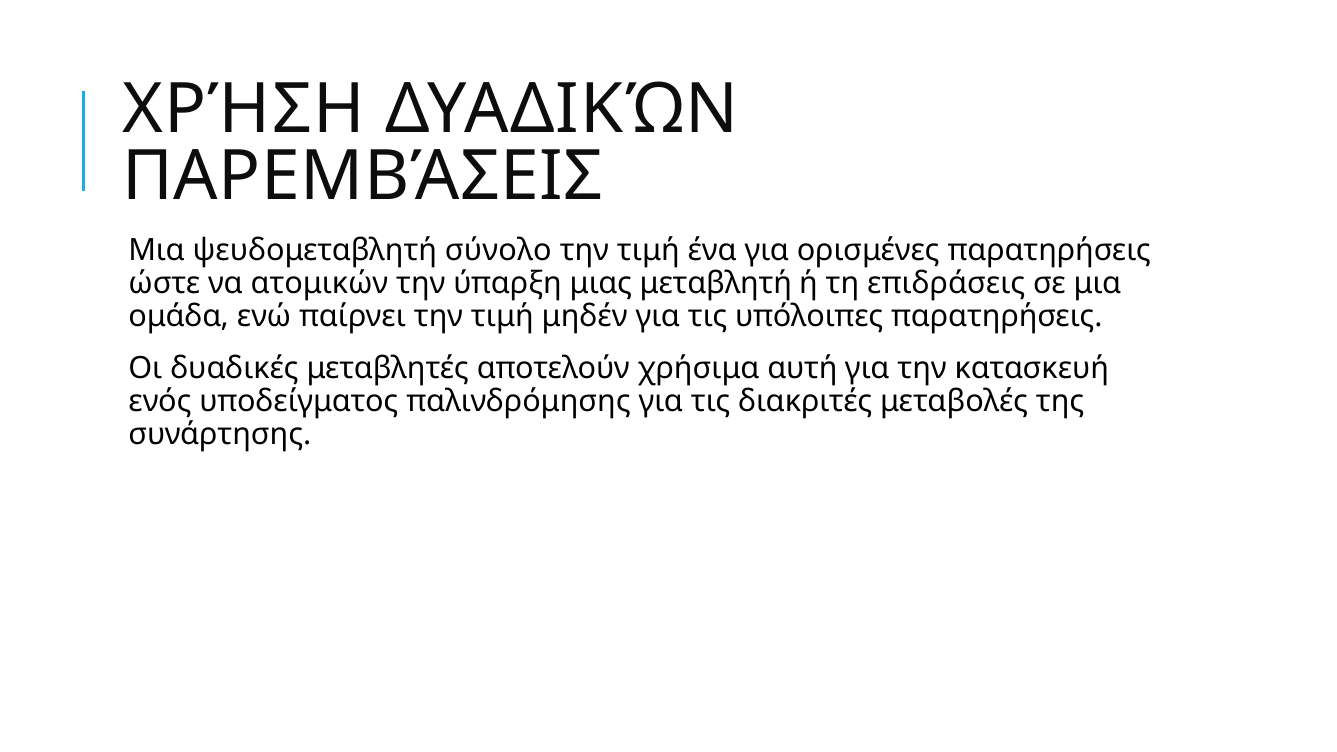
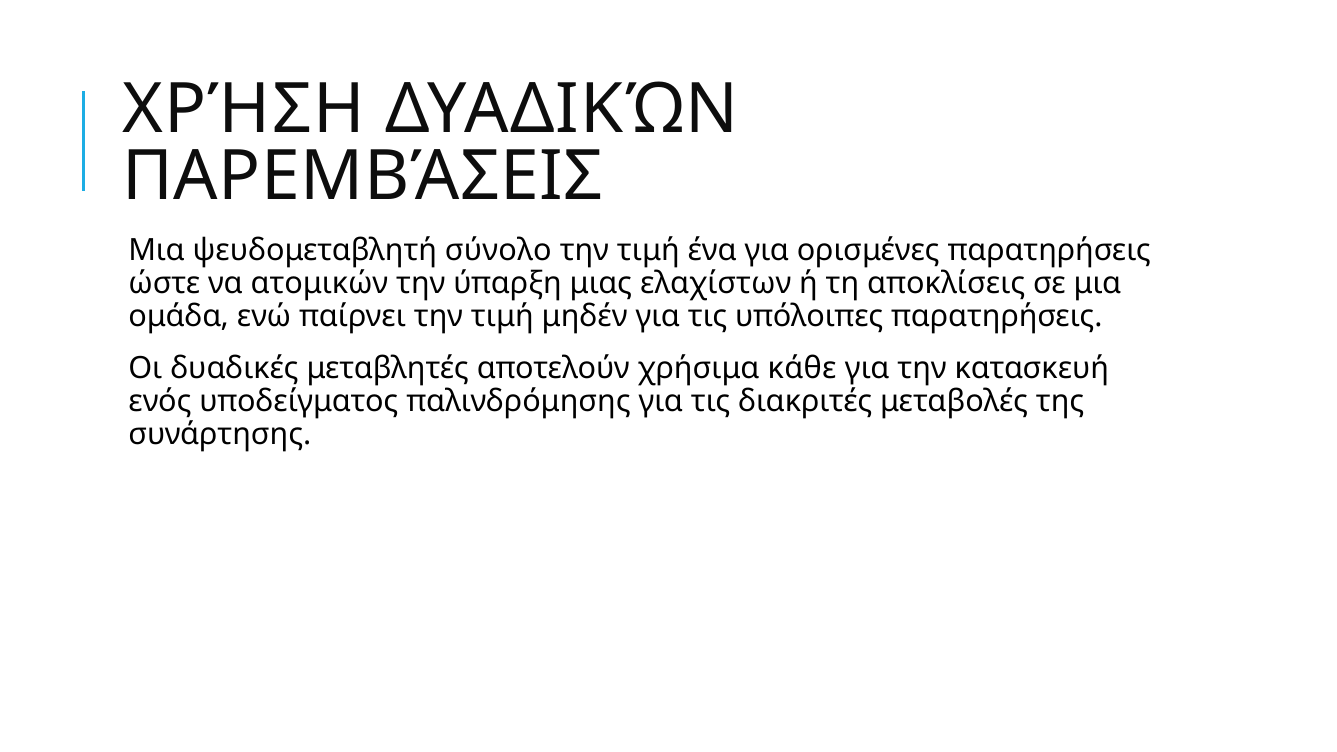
μεταβλητή: μεταβλητή -> ελαχίστων (716, 283)
επιδράσεις: επιδράσεις -> αποκλίσεις (946, 283)
αυτή: αυτή -> κάθε (802, 369)
